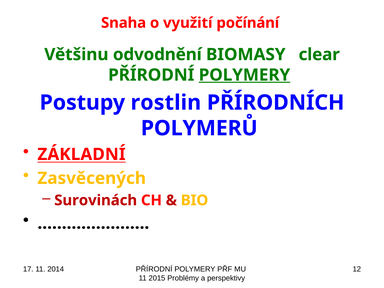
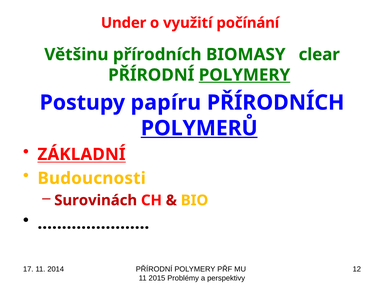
Snaha: Snaha -> Under (124, 23)
Většinu odvodnění: odvodnění -> přírodních (157, 55)
rostlin: rostlin -> papíru (166, 103)
POLYMERŮ underline: none -> present (199, 128)
Zasvěcených: Zasvěcených -> Budoucnosti (92, 178)
